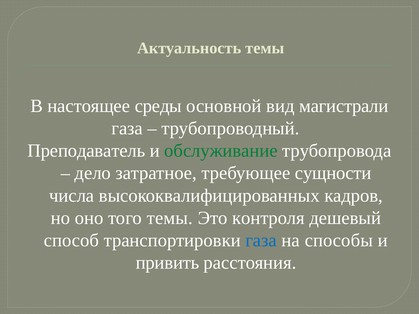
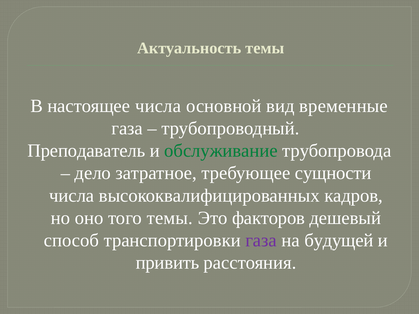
настоящее среды: среды -> числа (158, 106)
магистрали: магистрали -> временные (344, 106)
контроля: контроля -> факторов (269, 218)
газа colour: blue -> purple (261, 240)
способы: способы -> будущей (339, 240)
